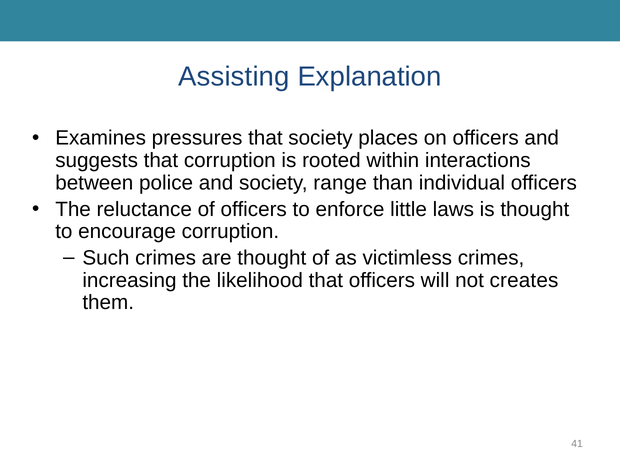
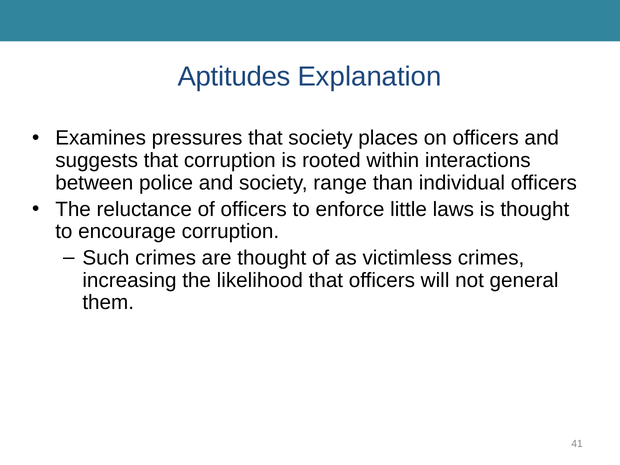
Assisting: Assisting -> Aptitudes (234, 77)
creates: creates -> general (524, 280)
